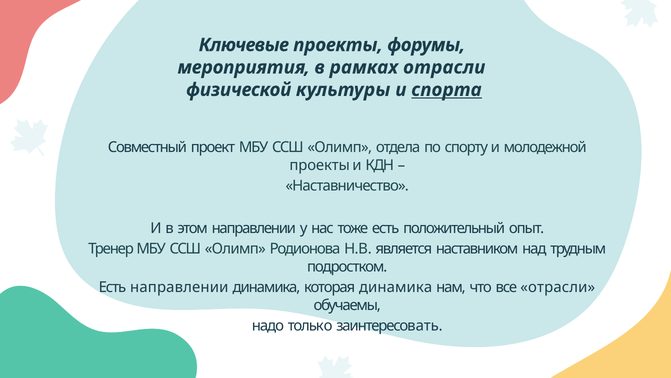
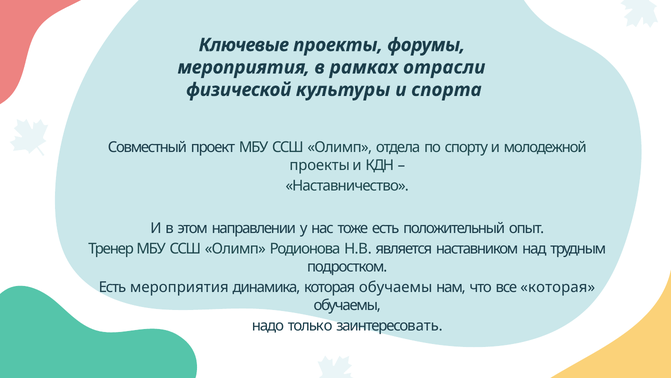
спорта underline: present -> none (447, 90)
Есть направлении: направлении -> мероприятия (179, 287)
динамика которая динамика: динамика -> обучаемы (396, 287)
все отрасли: отрасли -> которая (558, 287)
